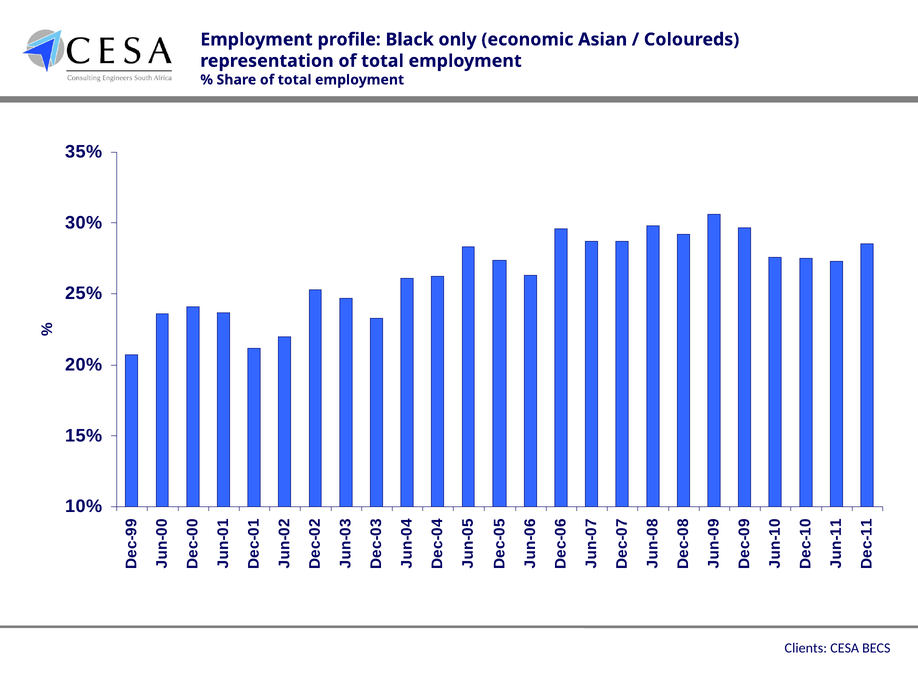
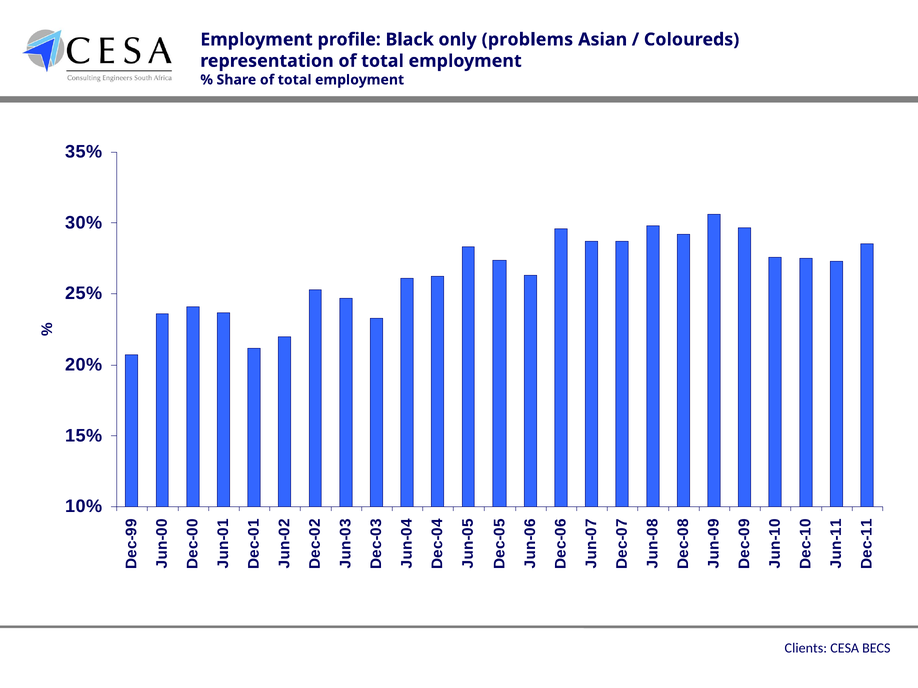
economic: economic -> problems (527, 40)
